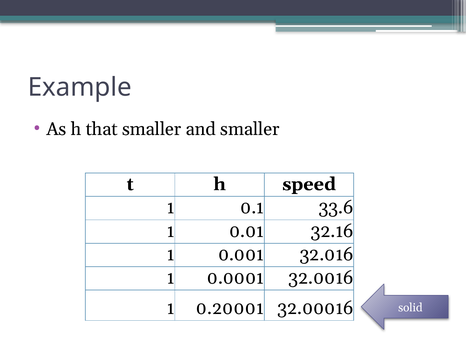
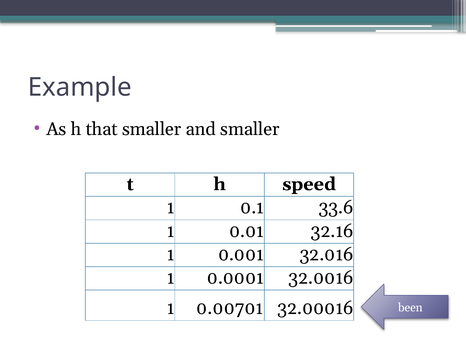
0.20001: 0.20001 -> 0.00701 (230, 308)
solid: solid -> been (410, 307)
